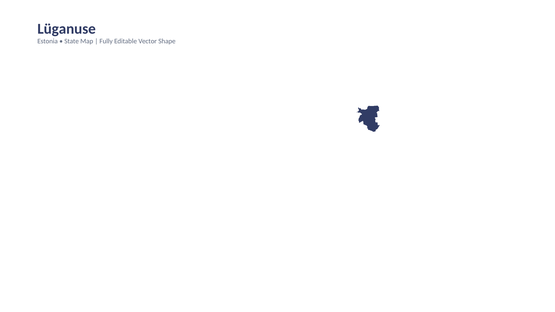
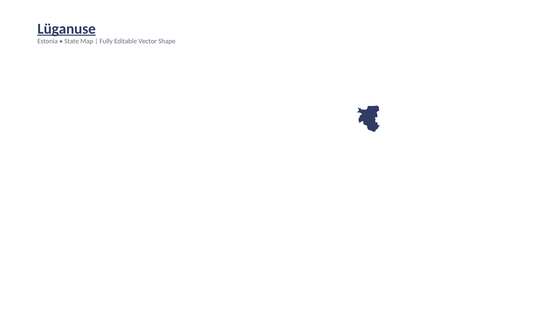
Lüganuse underline: none -> present (67, 29)
